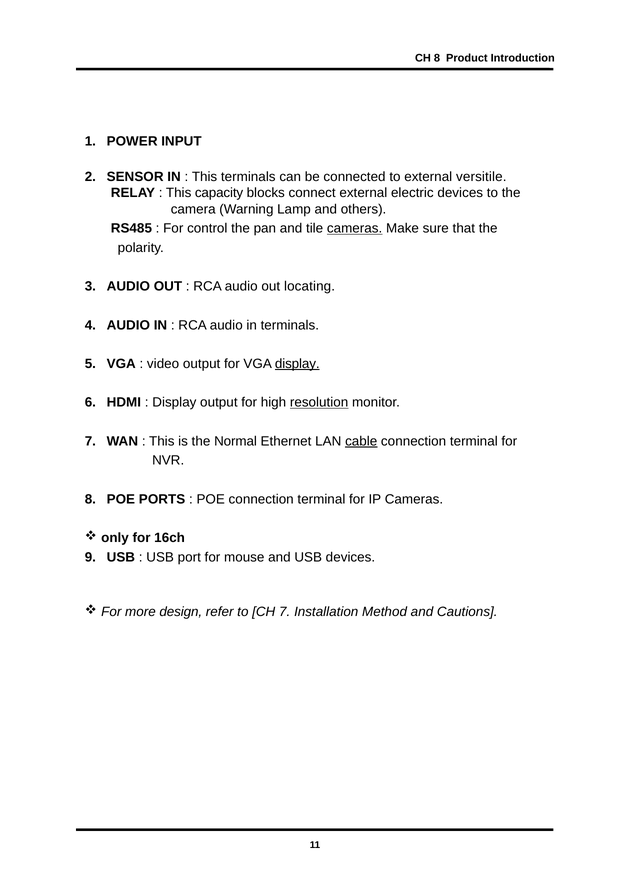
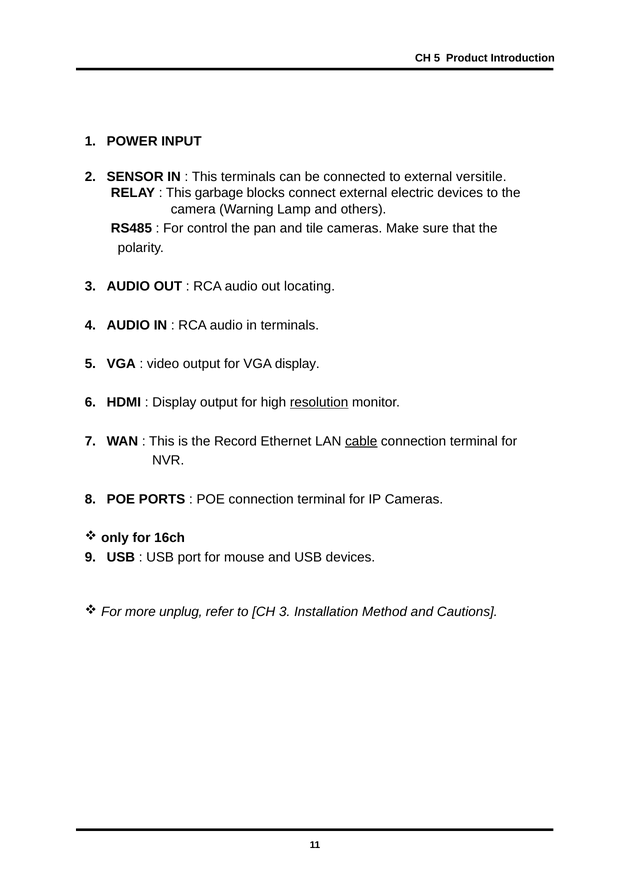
CH 8: 8 -> 5 (437, 58)
capacity: capacity -> garbage (219, 193)
cameras underline: present -> none (355, 229)
display underline: present -> none (297, 364)
Normal: Normal -> Record (235, 441)
design: design -> unplug (181, 612)
CH 7: 7 -> 3 (285, 612)
